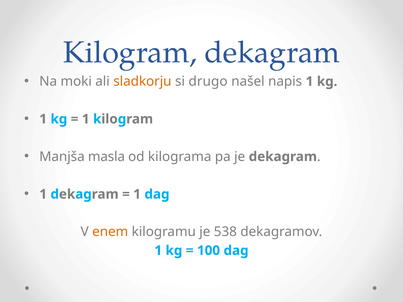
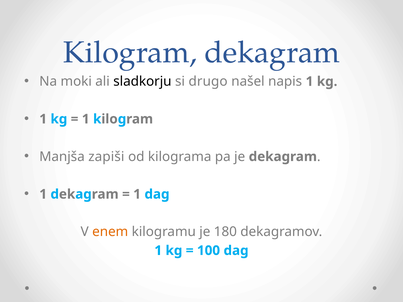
sladkorju colour: orange -> black (142, 82)
masla: masla -> zapiši (106, 157)
538: 538 -> 180 (225, 232)
